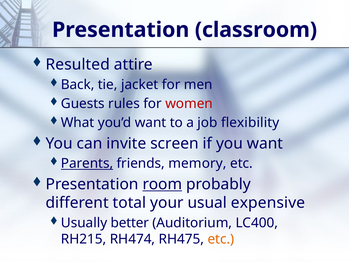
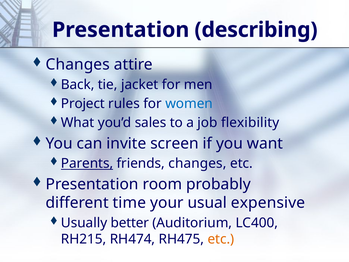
classroom: classroom -> describing (256, 30)
Resulted: Resulted -> Changes (78, 64)
Guests: Guests -> Project (83, 104)
women colour: red -> blue (189, 104)
you’d want: want -> sales (151, 123)
friends memory: memory -> changes (197, 163)
room underline: present -> none (162, 184)
total: total -> time (129, 203)
